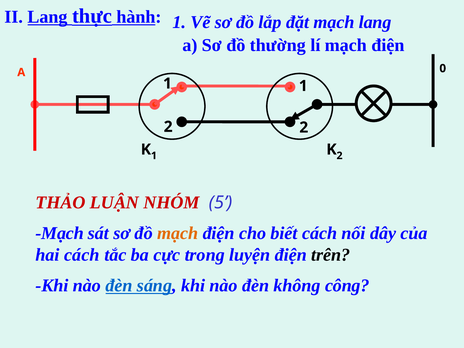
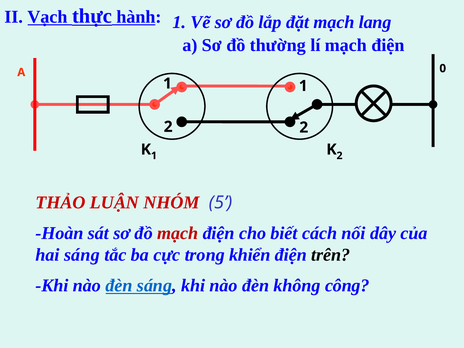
II Lang: Lang -> Vạch (48, 17)
Mạch: Mạch -> Hoàn (59, 233)
mạch colour: orange -> red (178, 233)
hai cách: cách -> sáng (82, 255)
luyện: luyện -> khiển (250, 255)
